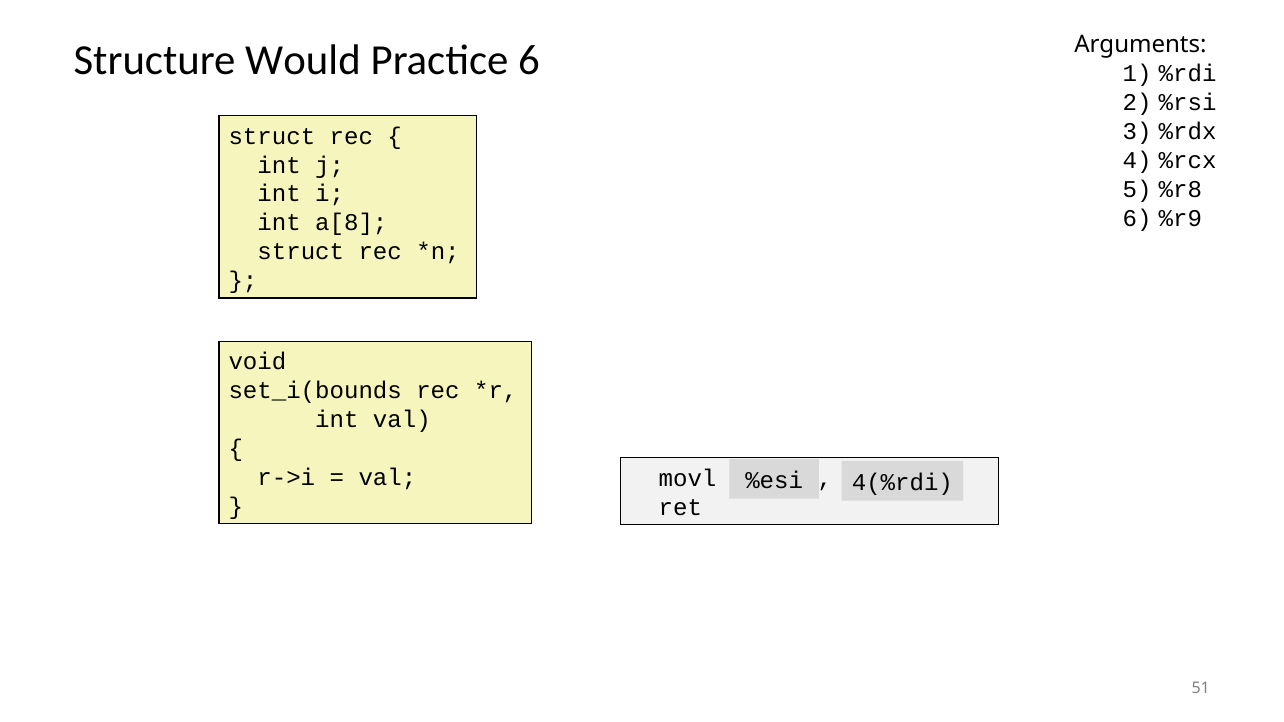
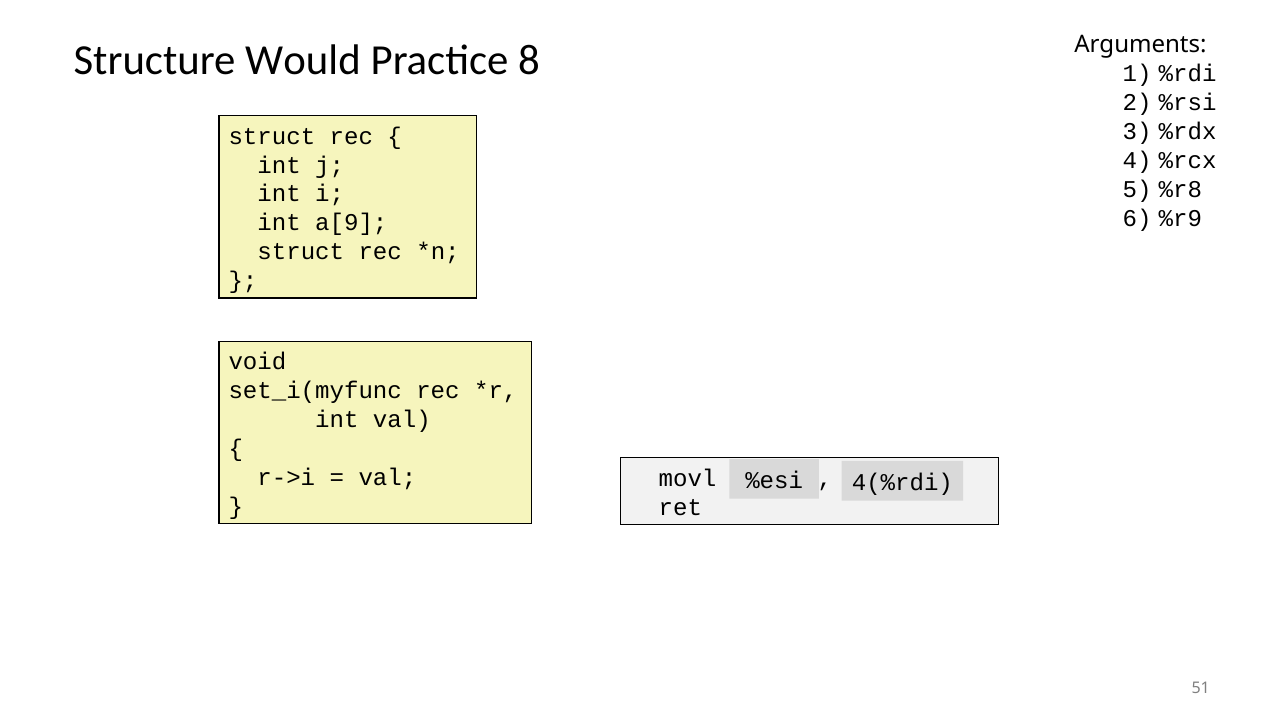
Practice 6: 6 -> 8 (529, 60)
a[8: a[8 -> a[9 (351, 223)
set_i(bounds: set_i(bounds -> set_i(myfunc (315, 391)
